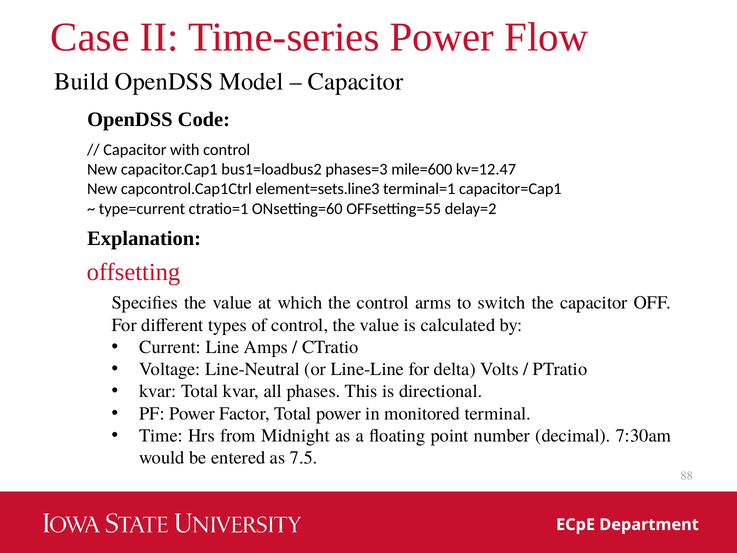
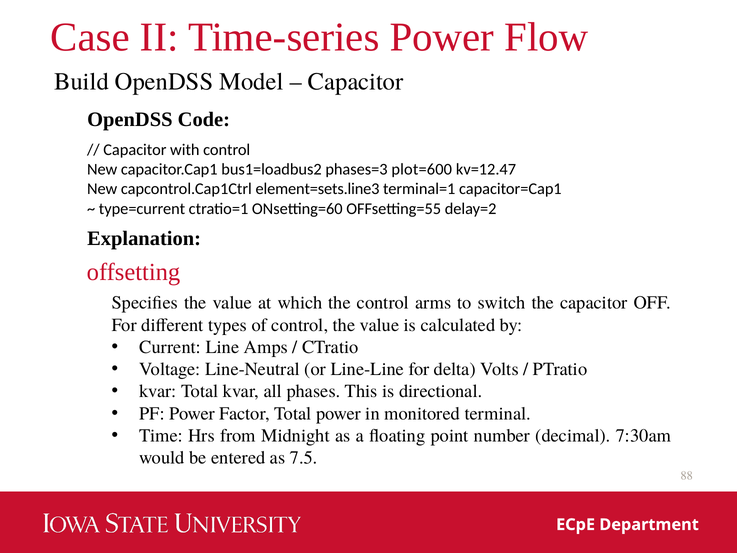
mile=600: mile=600 -> plot=600 (422, 169)
